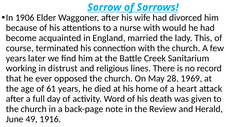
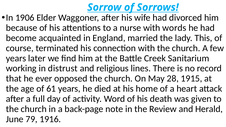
would: would -> words (174, 28)
1969: 1969 -> 1915 (192, 79)
49: 49 -> 79 (32, 119)
